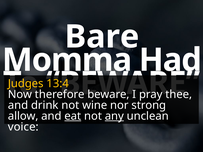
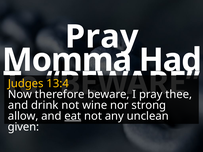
Bare: Bare -> Pray (102, 37)
any underline: present -> none (114, 116)
voice: voice -> given (23, 127)
